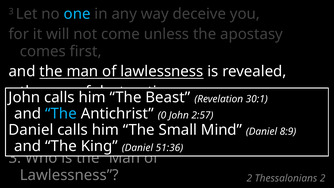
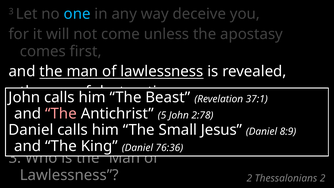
30:1: 30:1 -> 37:1 (257, 99)
The colour: light blue -> pink (61, 114)
0: 0 -> 5 (162, 115)
2:57: 2:57 -> 2:78 (202, 115)
Mind: Mind -> Jesus (222, 130)
51:36: 51:36 -> 76:36 (169, 148)
